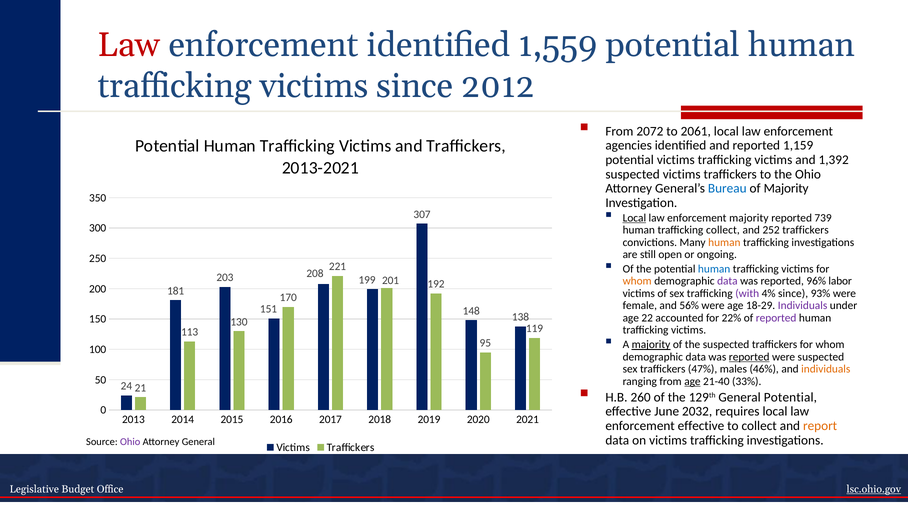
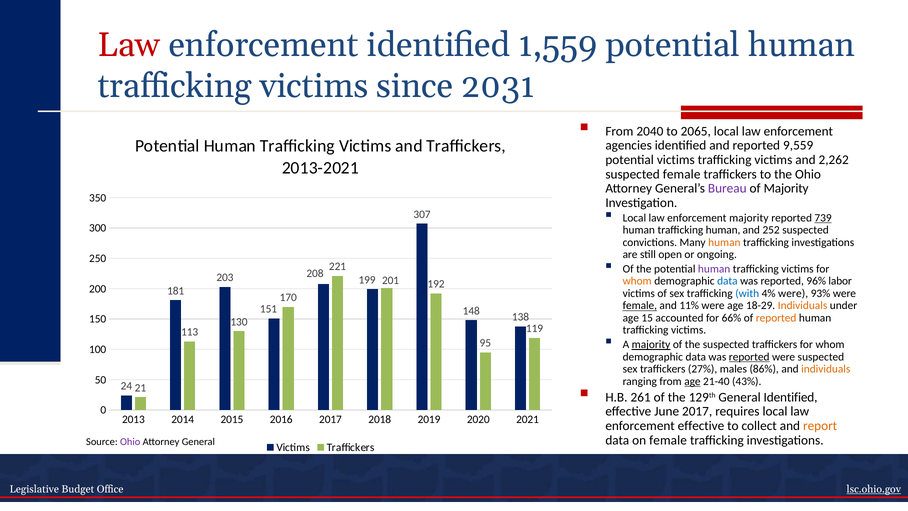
2012: 2012 -> 2031 (498, 86)
2072: 2072 -> 2040 (650, 131)
2061: 2061 -> 2065 (696, 131)
1,159: 1,159 -> 9,559 (798, 145)
1,392: 1,392 -> 2,262 (834, 160)
suspected victims: victims -> female (682, 174)
Bureau colour: blue -> purple (727, 188)
Local underline: present -> none (634, 218)
739 underline: none -> present (823, 218)
trafficking collect: collect -> human (723, 230)
252 traffickers: traffickers -> suspected (805, 230)
human colour: blue -> purple (714, 269)
data colour: purple -> blue (727, 281)
with colour: purple -> blue (747, 293)
4% since: since -> were (793, 293)
female underline: none -> present (640, 306)
56%: 56% -> 11% (689, 306)
Individuals colour: purple -> orange (803, 306)
22: 22 -> 15 (647, 318)
22%: 22% -> 66% (731, 318)
reported colour: purple -> orange (776, 318)
47%: 47% -> 27% (703, 369)
46%: 46% -> 86% (764, 369)
33%: 33% -> 43% (747, 381)
260: 260 -> 261 (641, 397)
General Potential: Potential -> Identified (791, 397)
June 2032: 2032 -> 2017 (697, 411)
on victims: victims -> female (668, 440)
